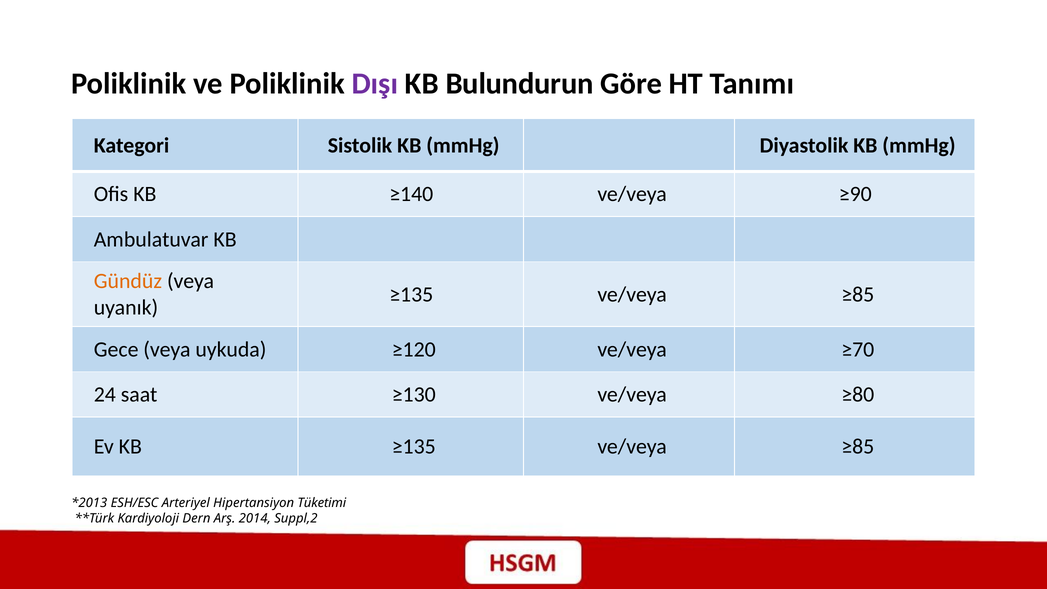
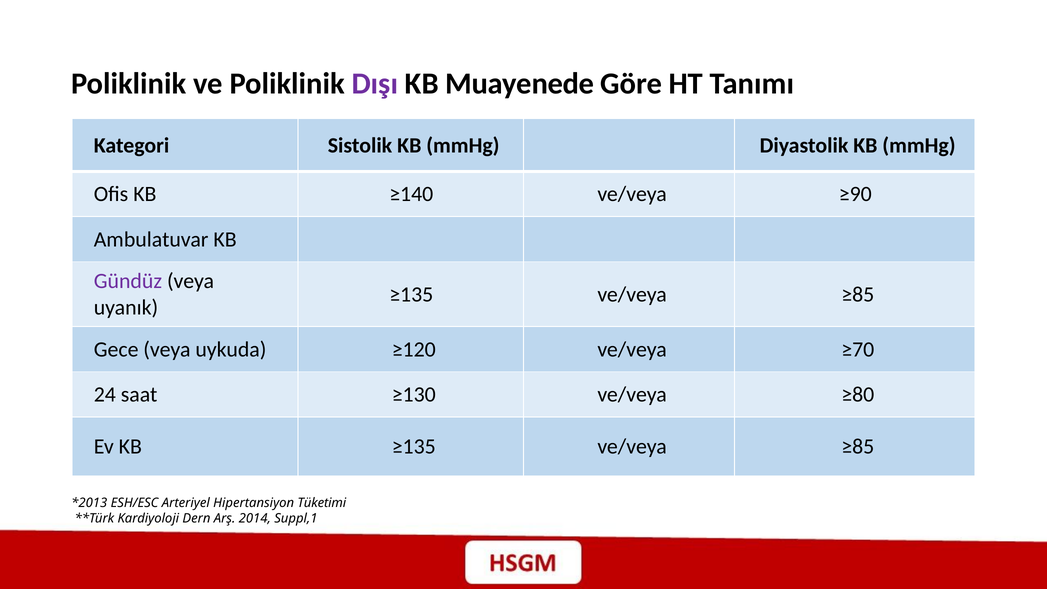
Bulundurun: Bulundurun -> Muayenede (520, 84)
Gündüz colour: orange -> purple (128, 281)
Suppl,2: Suppl,2 -> Suppl,1 (296, 518)
